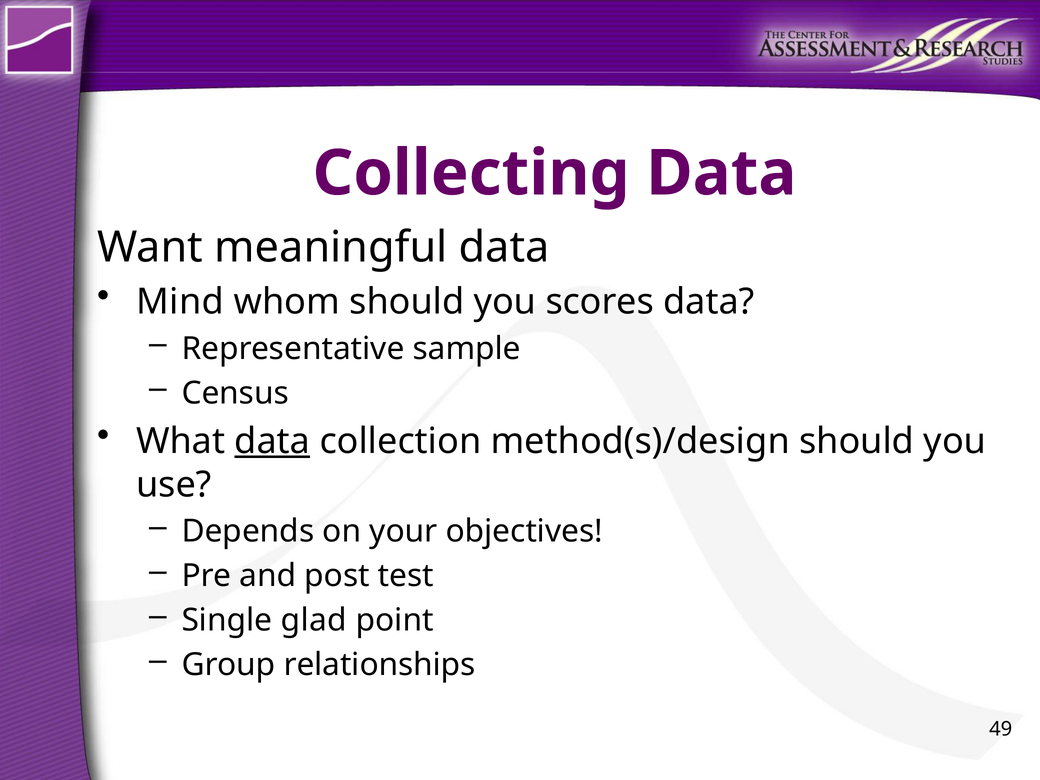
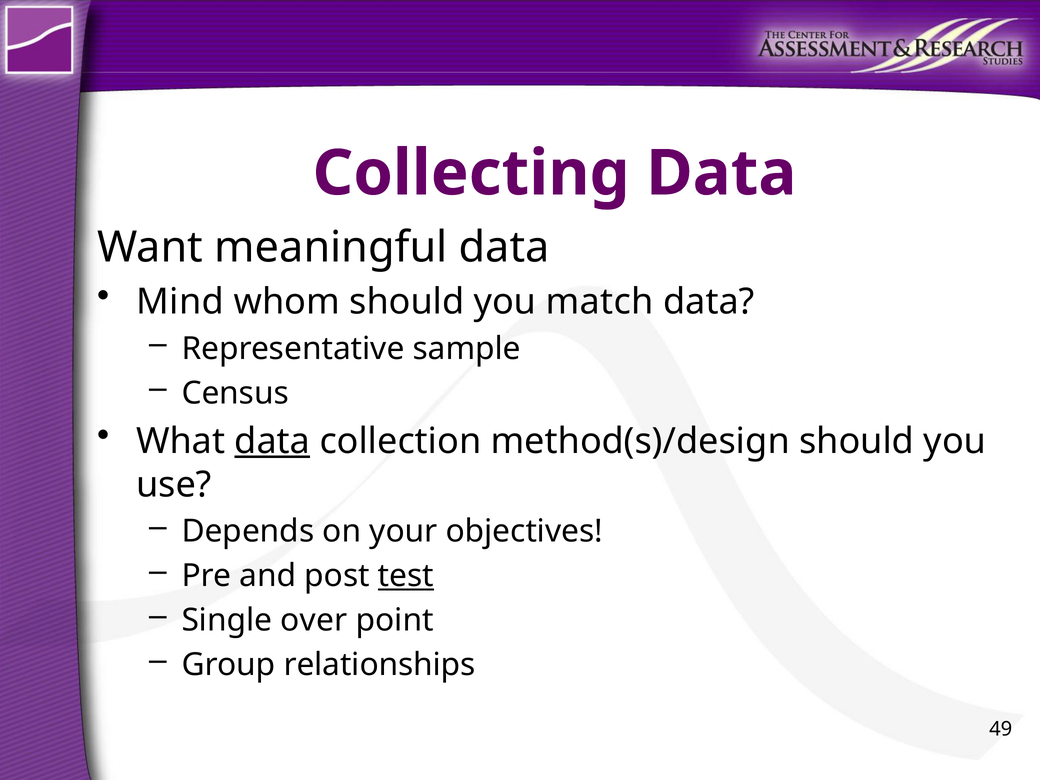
scores: scores -> match (600, 302)
test underline: none -> present (406, 576)
glad: glad -> over (314, 620)
